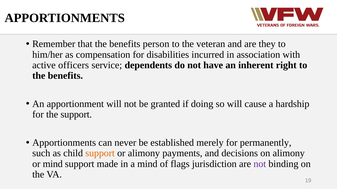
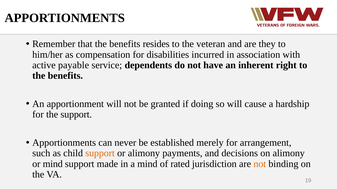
person: person -> resides (156, 44)
officers: officers -> payable (74, 65)
permanently: permanently -> arrangement (266, 143)
flags: flags -> rated (180, 164)
not colour: purple -> orange (260, 164)
